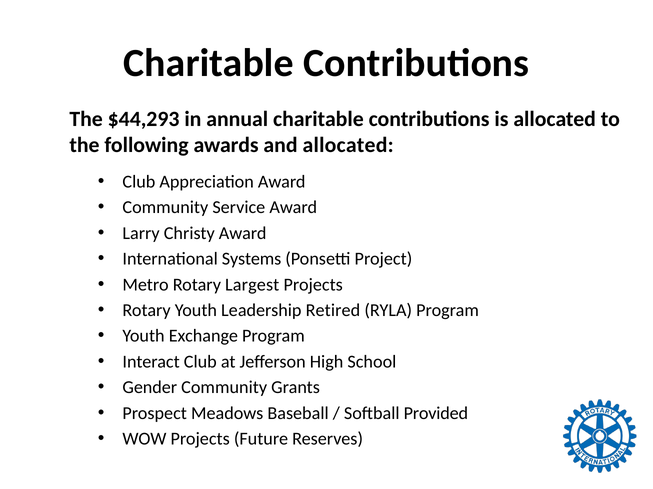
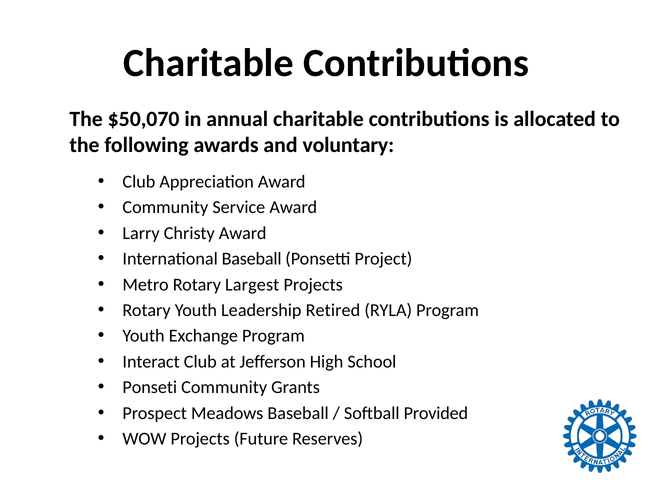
$44,293: $44,293 -> $50,070 (144, 119)
and allocated: allocated -> voluntary (348, 145)
International Systems: Systems -> Baseball (252, 259)
Gender: Gender -> Ponseti (150, 388)
